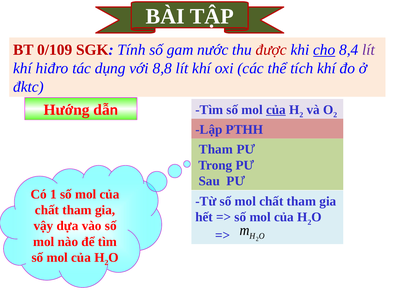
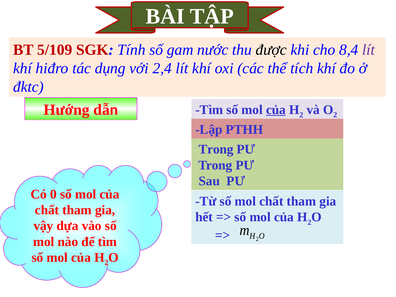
0/109: 0/109 -> 5/109 (55, 50)
được colour: red -> black (271, 50)
cho underline: present -> none (324, 50)
8,8: 8,8 -> 2,4 (162, 68)
Tham: Tham -> Trong (216, 149)
1: 1 -> 0 (53, 194)
